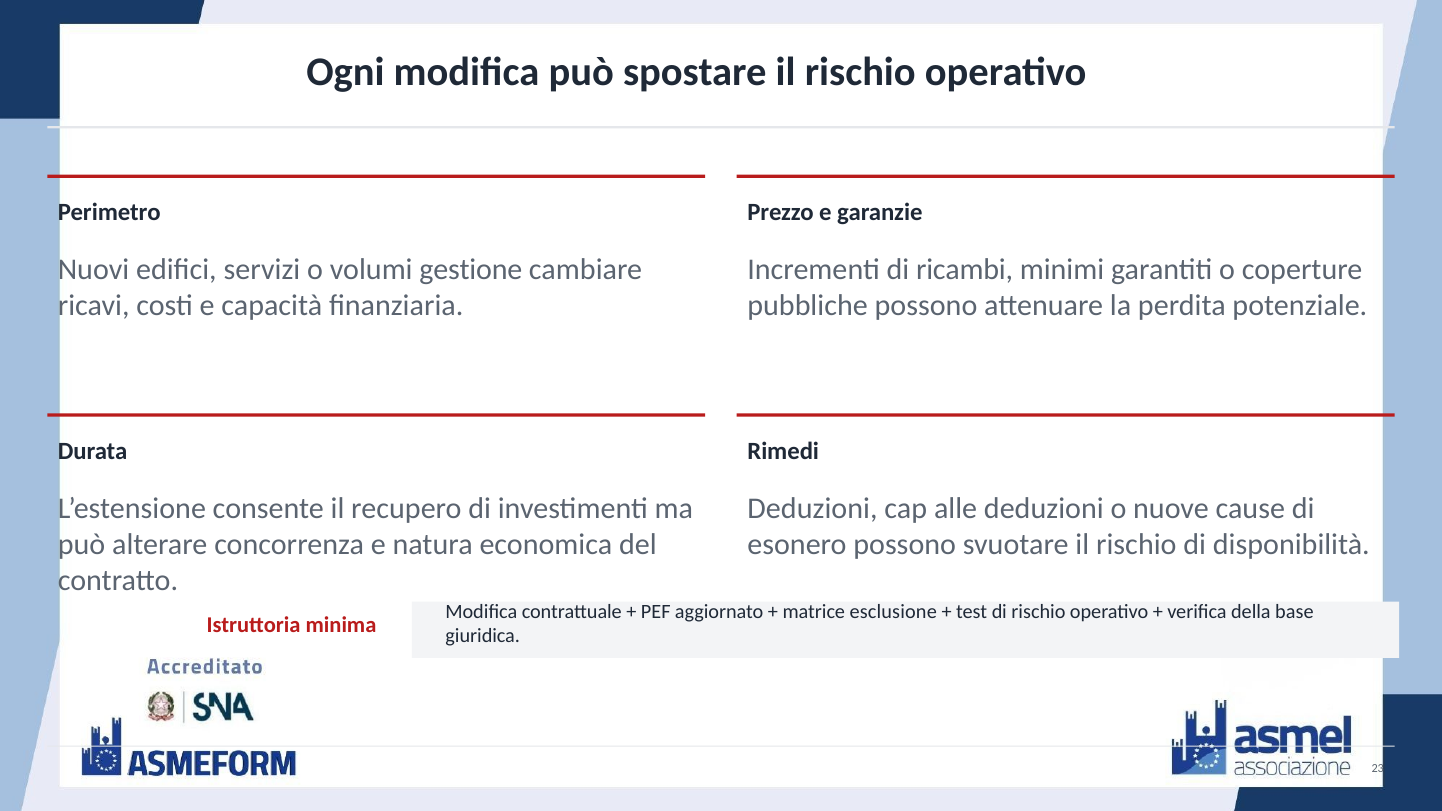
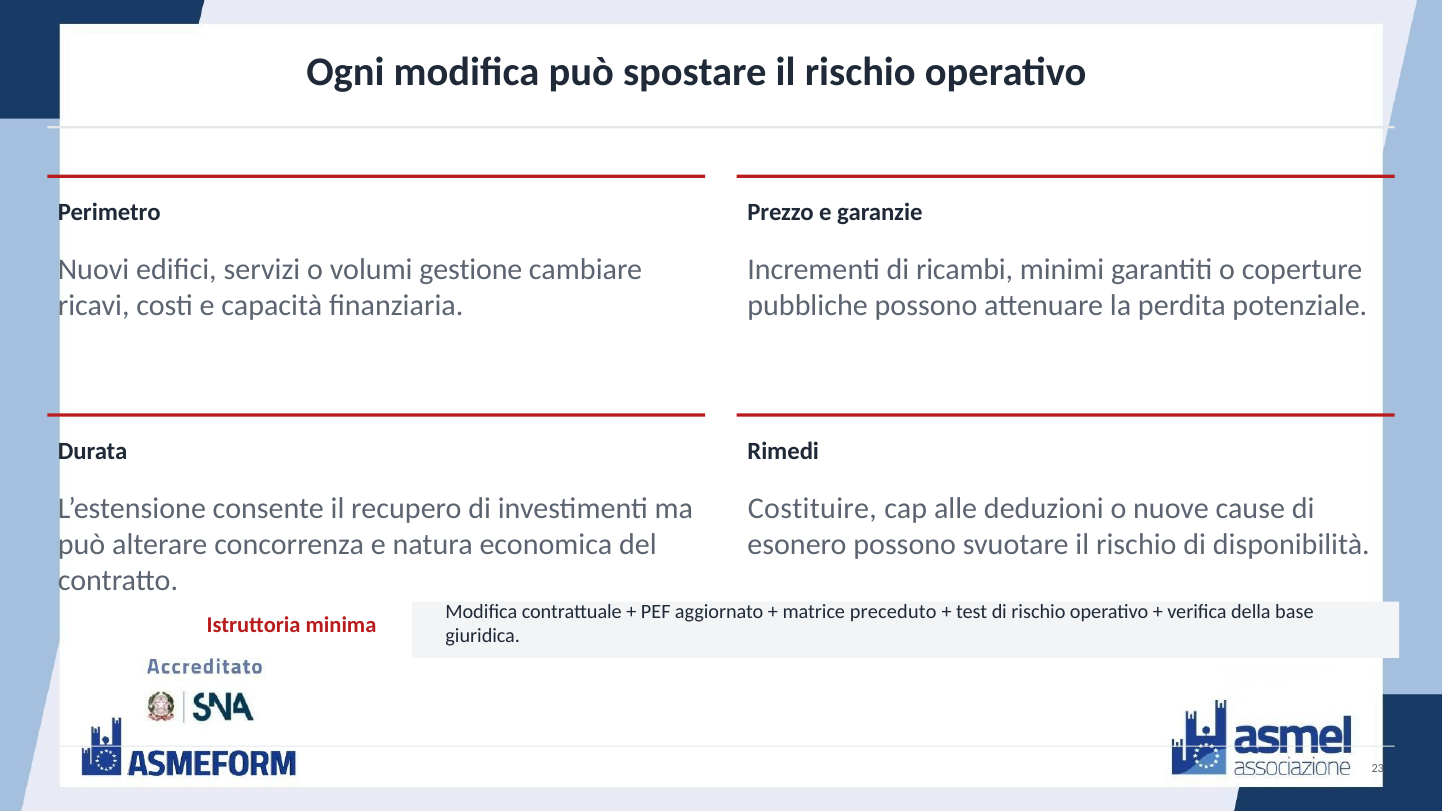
Deduzioni: Deduzioni -> Costituire (812, 509)
esclusione: esclusione -> preceduto (893, 612)
